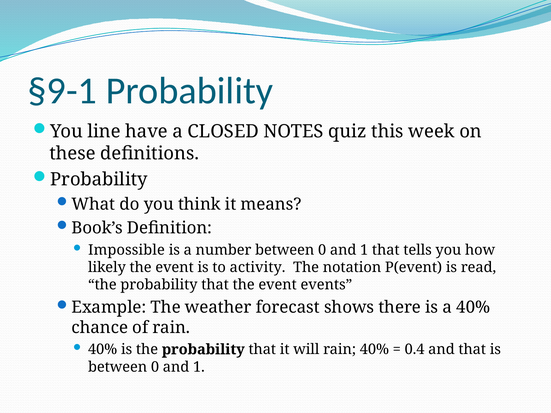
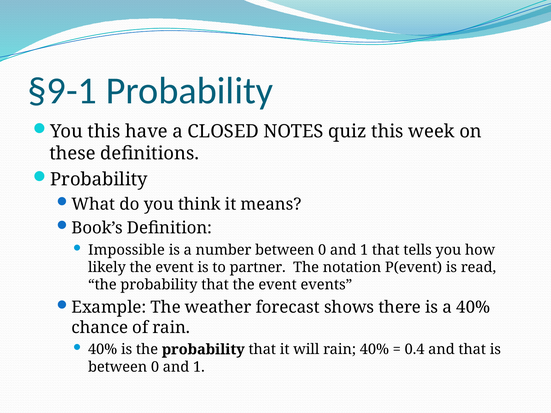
You line: line -> this (104, 132)
activity: activity -> partner (258, 268)
